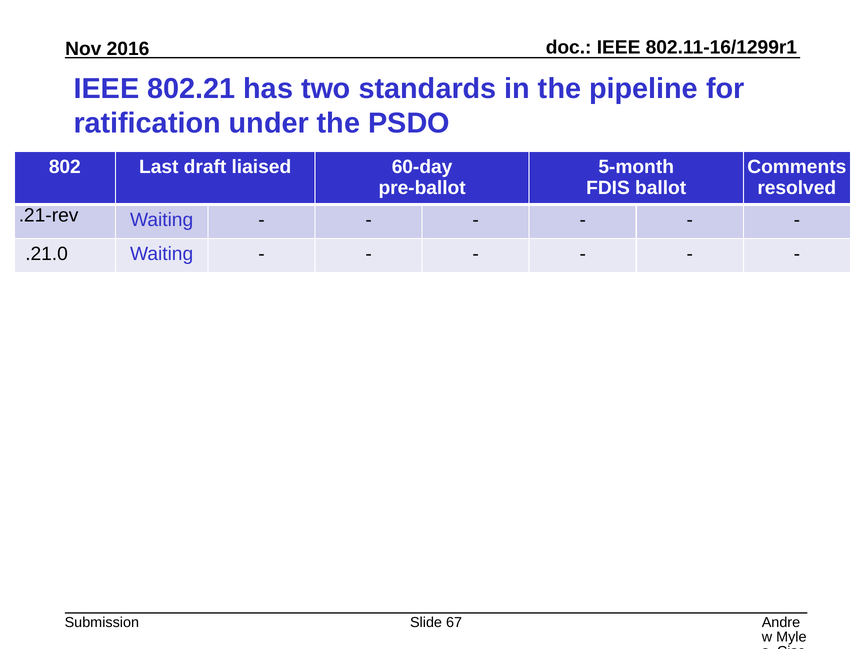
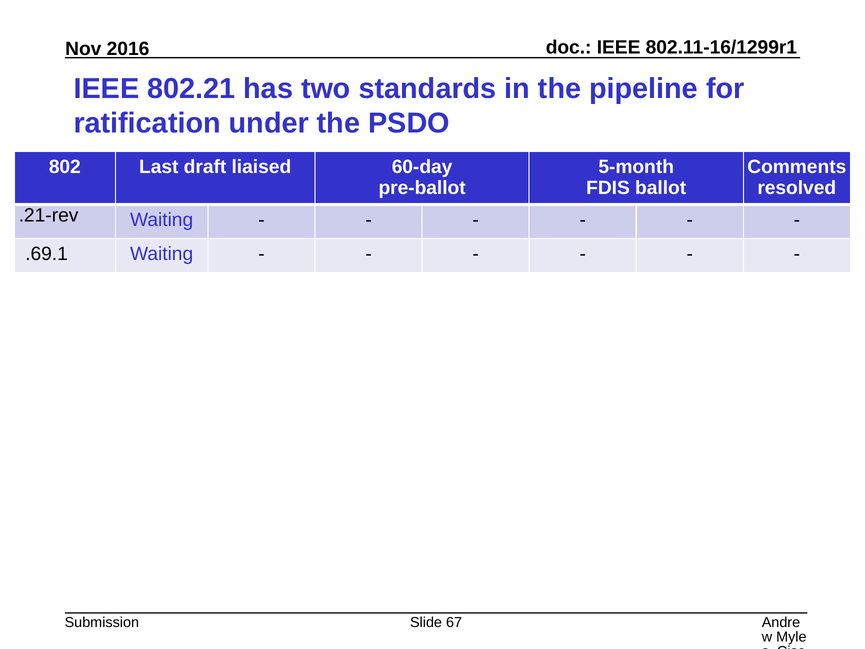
.21.0: .21.0 -> .69.1 (47, 254)
